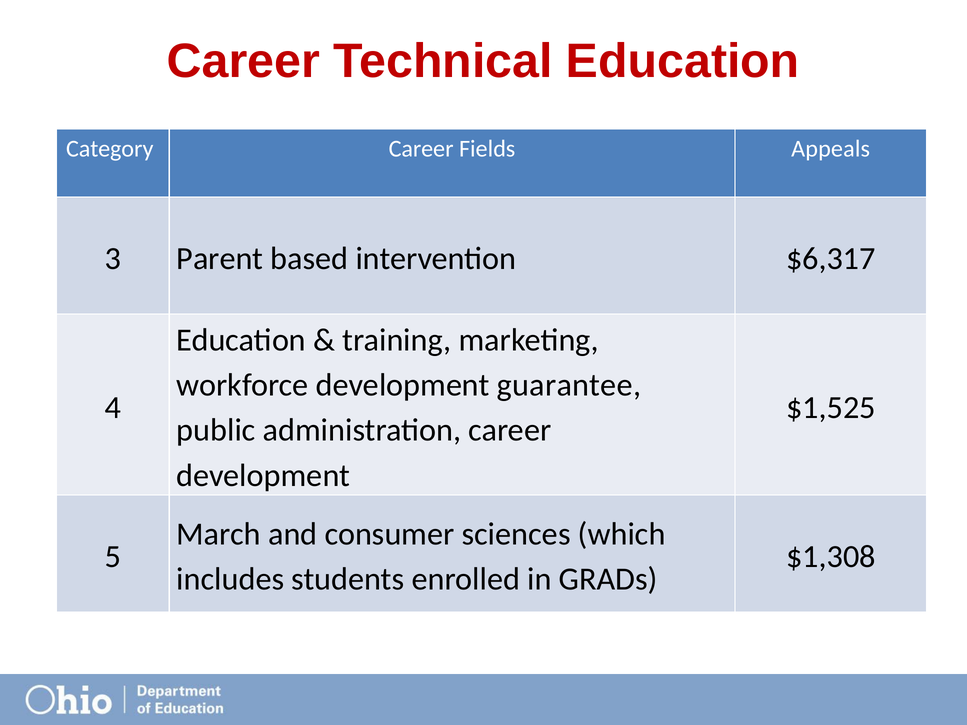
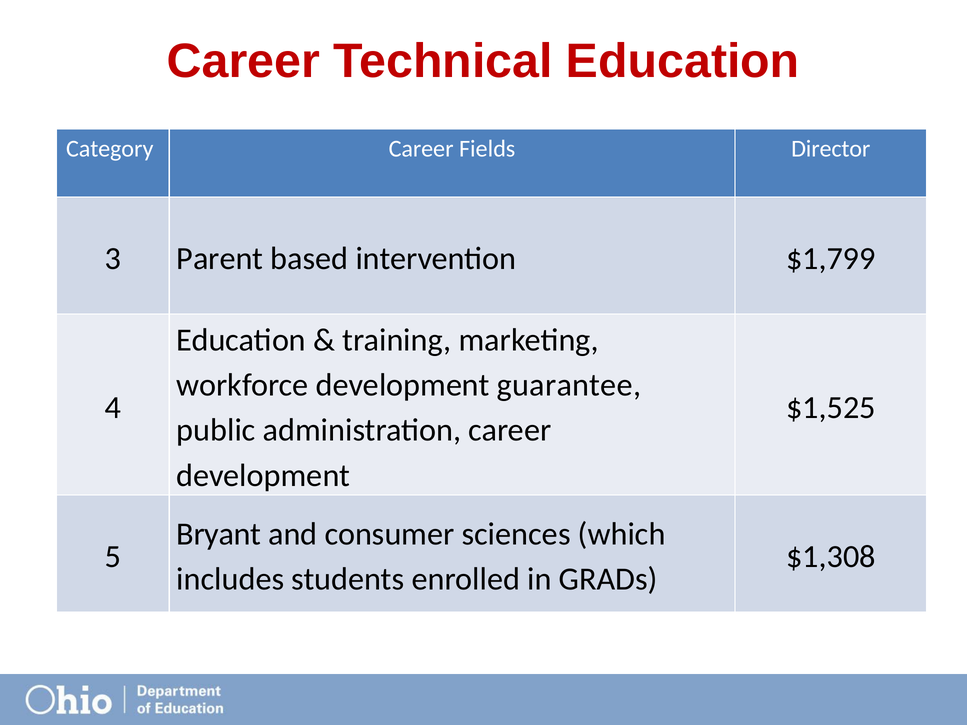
Appeals: Appeals -> Director (831, 149)
$6,317: $6,317 -> $1,799 (831, 259)
March: March -> Bryant (219, 534)
